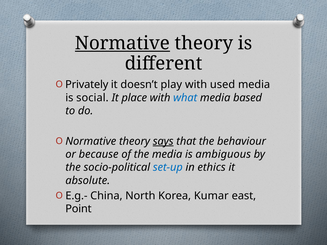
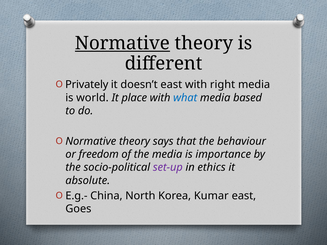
doesn’t play: play -> east (171, 85)
used: used -> right (223, 85)
social: social -> world (92, 98)
says underline: present -> none (163, 141)
because: because -> freedom (99, 154)
ambiguous: ambiguous -> importance (223, 154)
set-up colour: blue -> purple (168, 168)
Point: Point -> Goes (78, 209)
